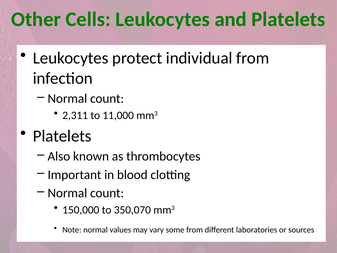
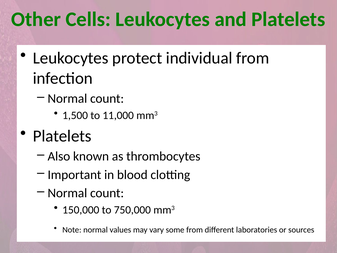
2,311: 2,311 -> 1,500 (75, 115)
350,070: 350,070 -> 750,000 (132, 210)
